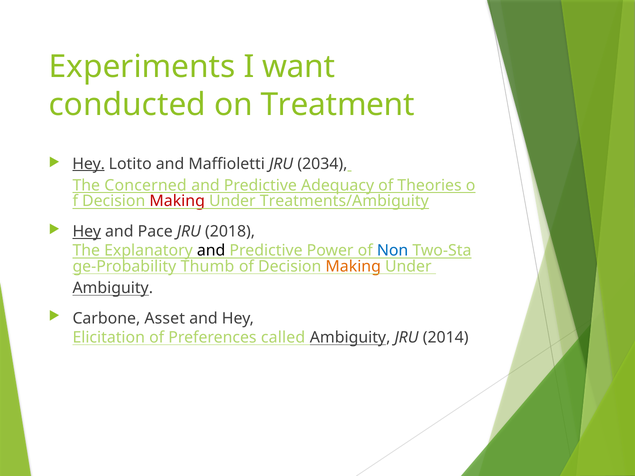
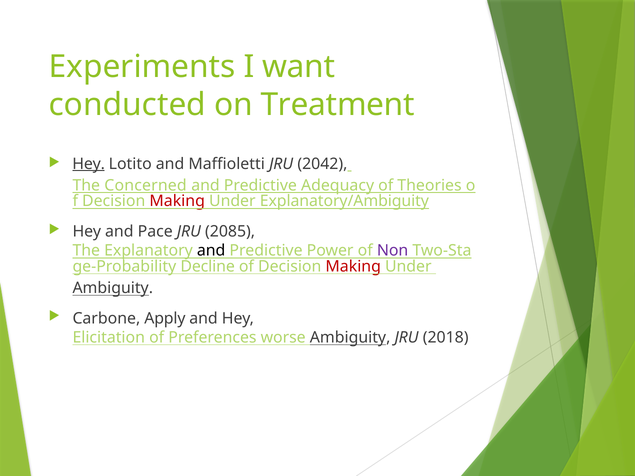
2034: 2034 -> 2042 (322, 164)
Treatments/Ambiguity: Treatments/Ambiguity -> Explanatory/Ambiguity (344, 201)
Hey underline: present -> none (87, 232)
2018: 2018 -> 2085 (230, 232)
Non colour: blue -> purple (393, 251)
Thumb: Thumb -> Decline (208, 267)
Making colour: orange -> red (353, 267)
Asset: Asset -> Apply (165, 319)
called: called -> worse (283, 338)
2014: 2014 -> 2018 (446, 338)
